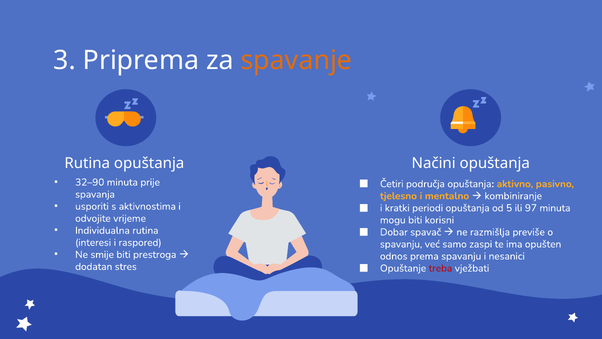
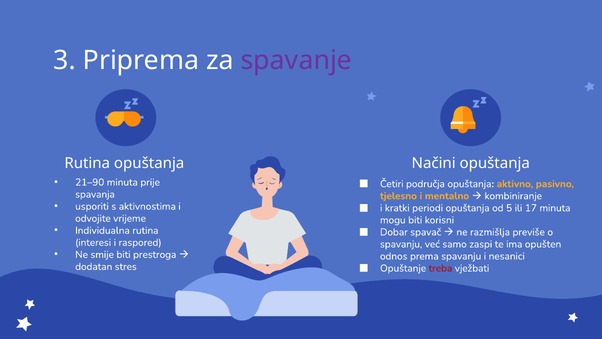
spavanje colour: orange -> purple (296, 61)
32–90: 32–90 -> 21–90 (90, 182)
97: 97 -> 17 (531, 208)
